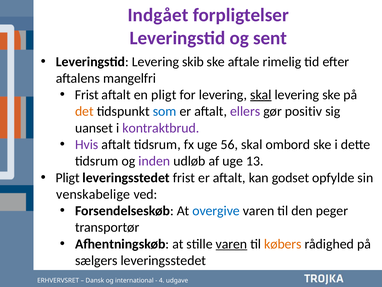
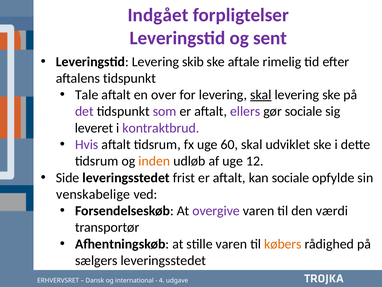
aftalens mangelfri: mangelfri -> tidspunkt (130, 78)
Frist: Frist -> Tale (87, 95)
en pligt: pligt -> over (164, 95)
det colour: orange -> purple (84, 111)
som colour: blue -> purple (165, 111)
gør positiv: positiv -> sociale (304, 111)
uanset: uanset -> leveret (94, 128)
56: 56 -> 60 (229, 144)
ombord: ombord -> udviklet (288, 144)
inden colour: purple -> orange (154, 161)
13: 13 -> 12 (255, 161)
Pligt: Pligt -> Side (68, 177)
kan godset: godset -> sociale (290, 177)
overgive colour: blue -> purple (216, 210)
peger: peger -> værdi (332, 210)
varen underline: present -> none (231, 244)
